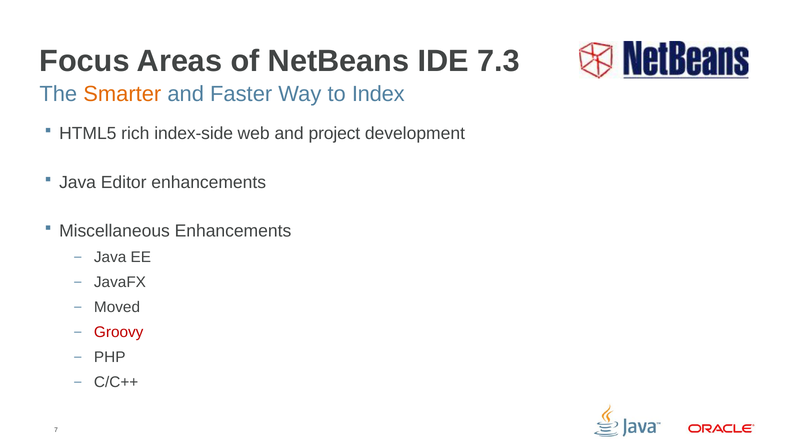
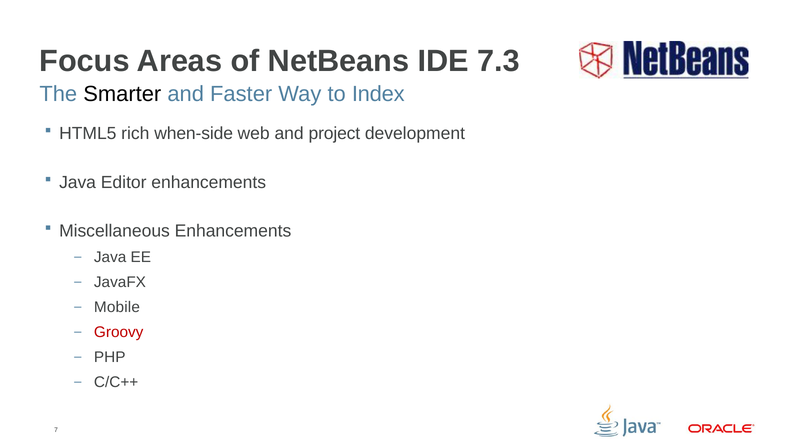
Smarter colour: orange -> black (122, 94)
index-side: index-side -> when-side (194, 134)
Moved: Moved -> Mobile (117, 307)
